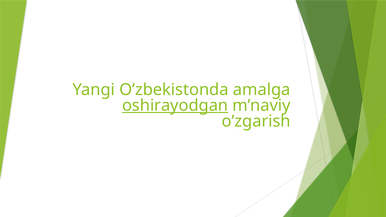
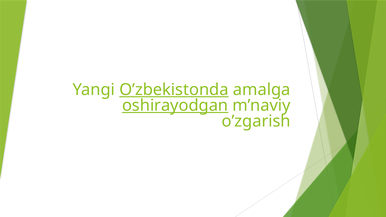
O’zbekistonda underline: none -> present (174, 90)
